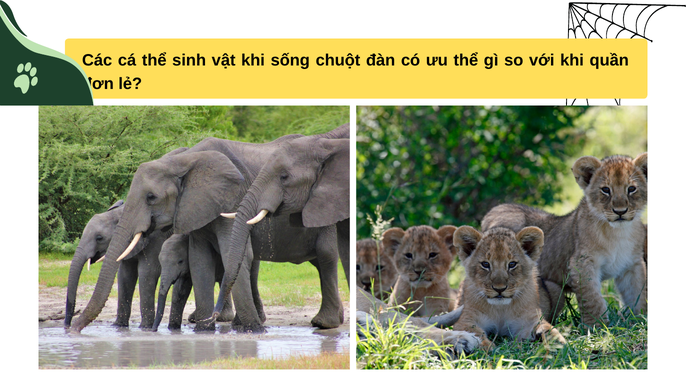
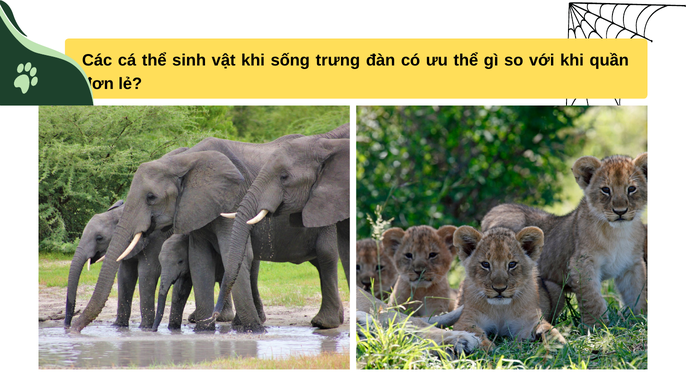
chuột: chuột -> trưng (338, 60)
